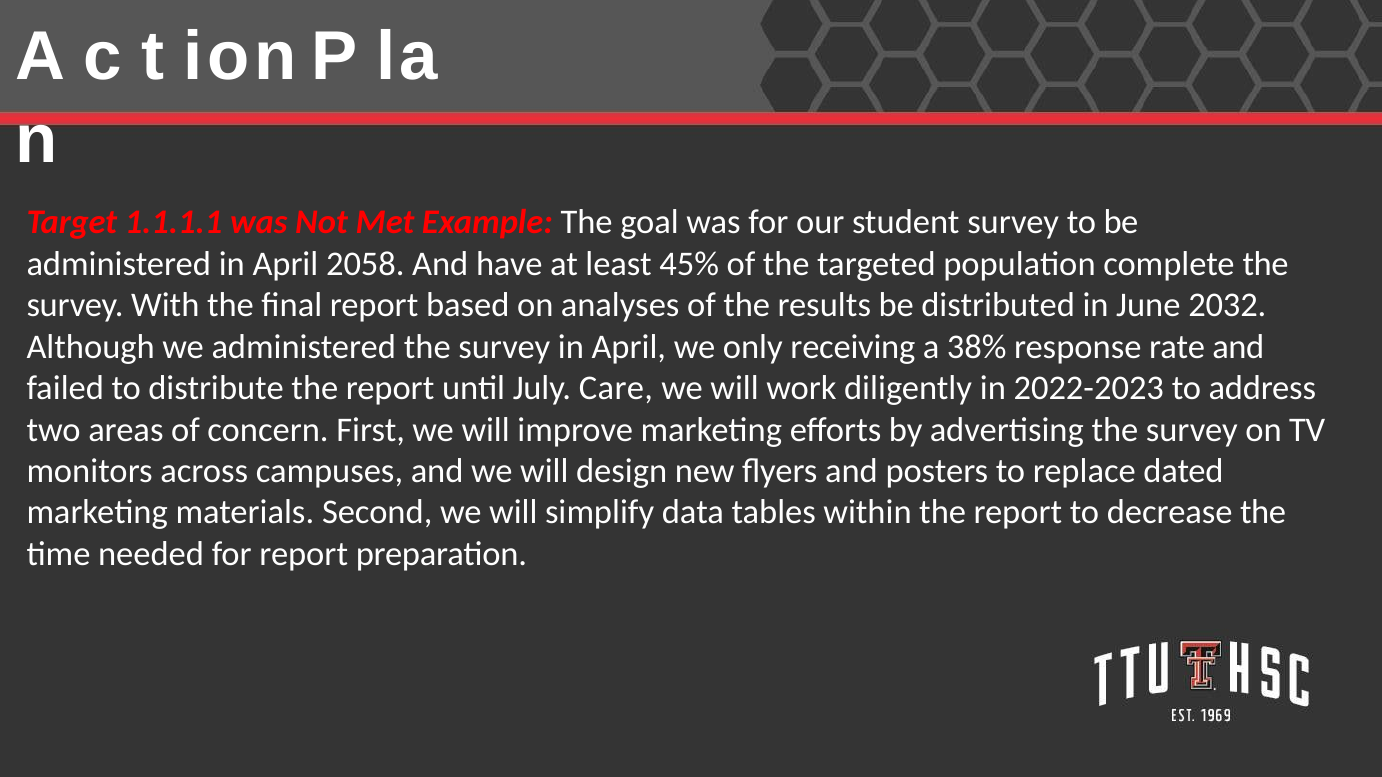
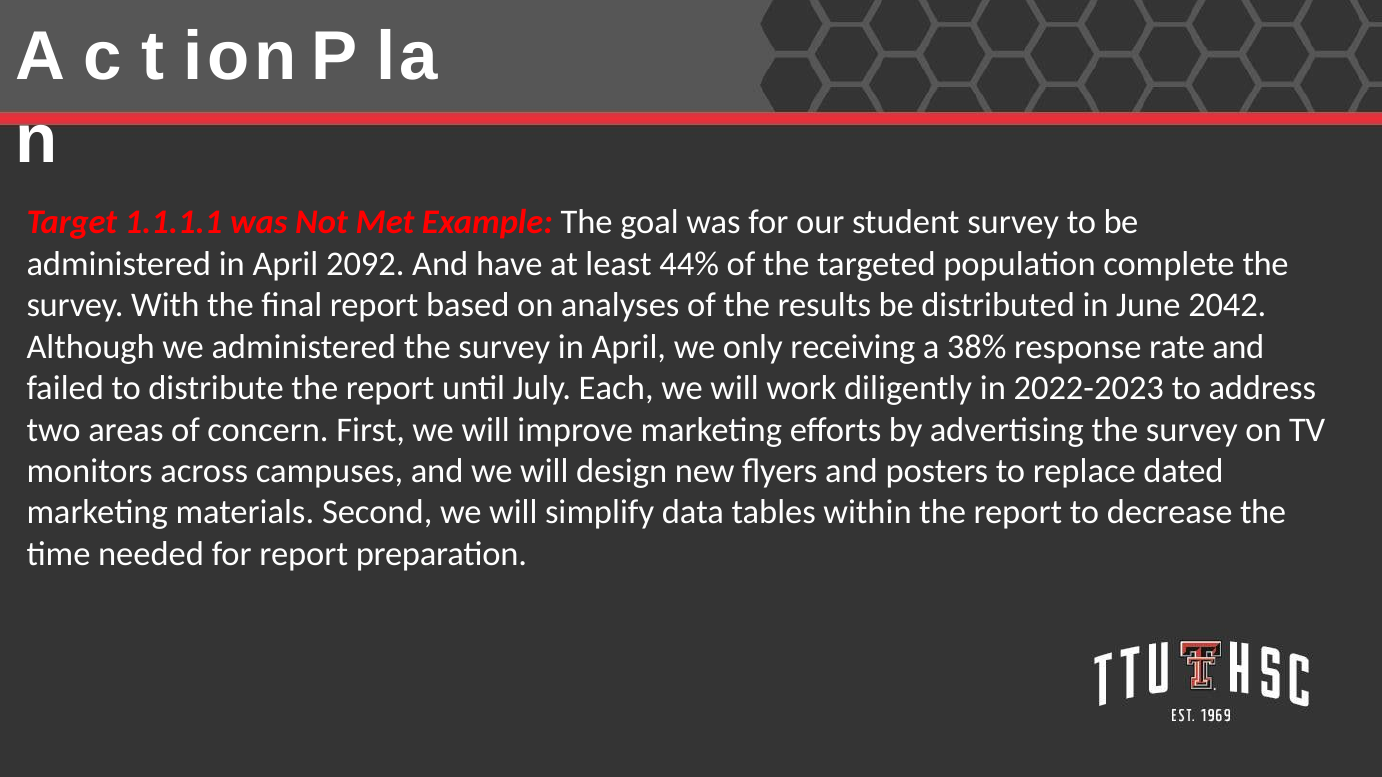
2058: 2058 -> 2092 (365, 264)
45%: 45% -> 44% (689, 264)
2032: 2032 -> 2042 (1227, 305)
Care: Care -> Each (616, 388)
